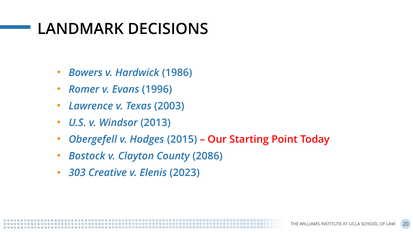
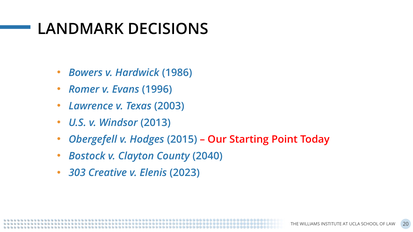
2086: 2086 -> 2040 (208, 156)
